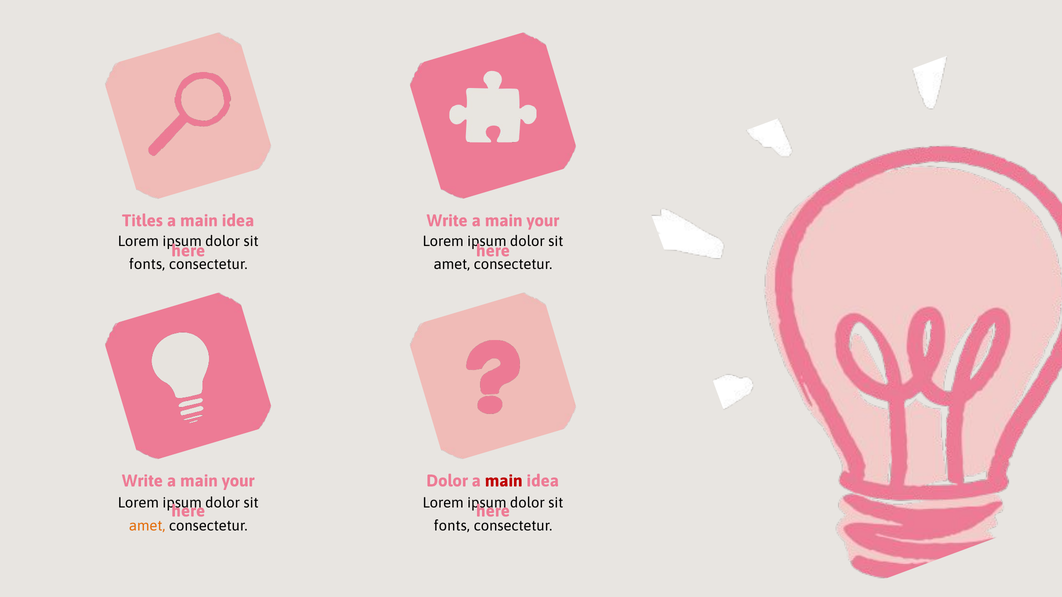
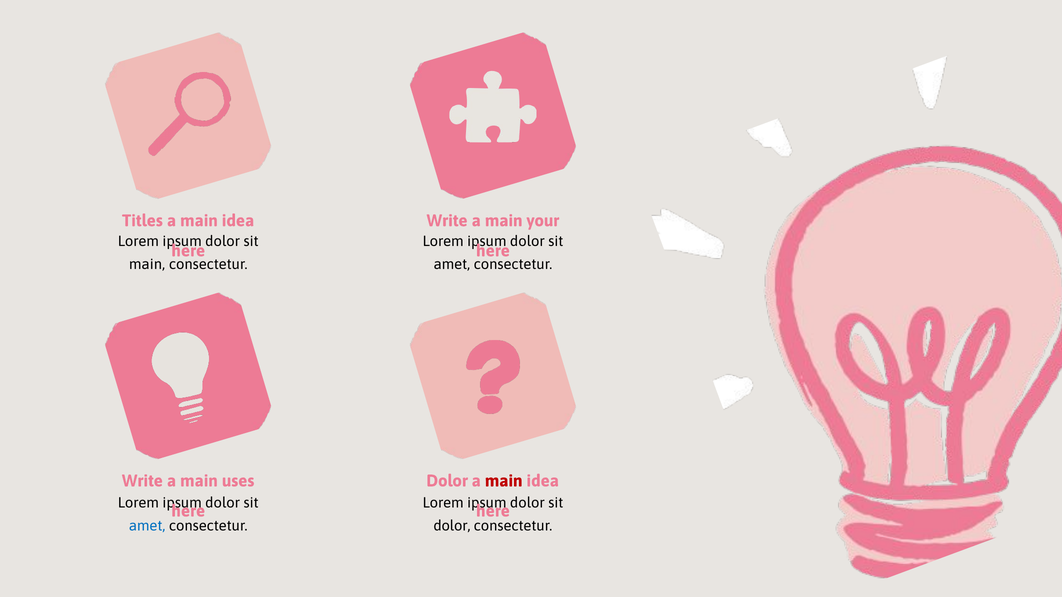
fonts: fonts -> main (147, 265)
your: your -> uses (238, 481)
amet colour: orange -> blue (147, 526)
fonts: fonts -> dolor (452, 526)
